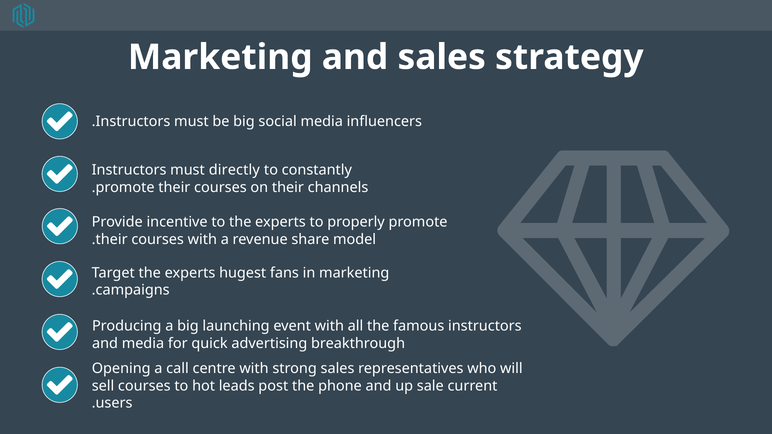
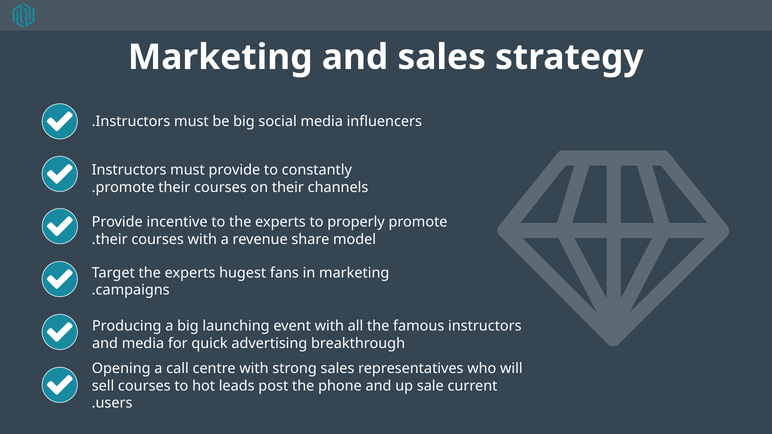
must directly: directly -> provide (234, 170)
